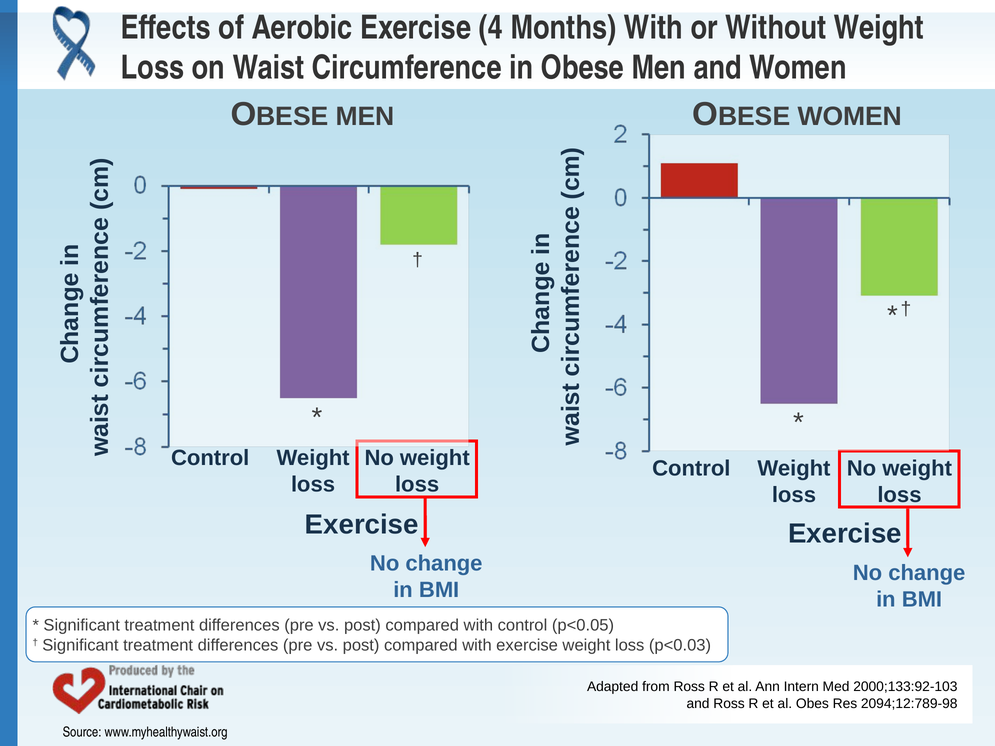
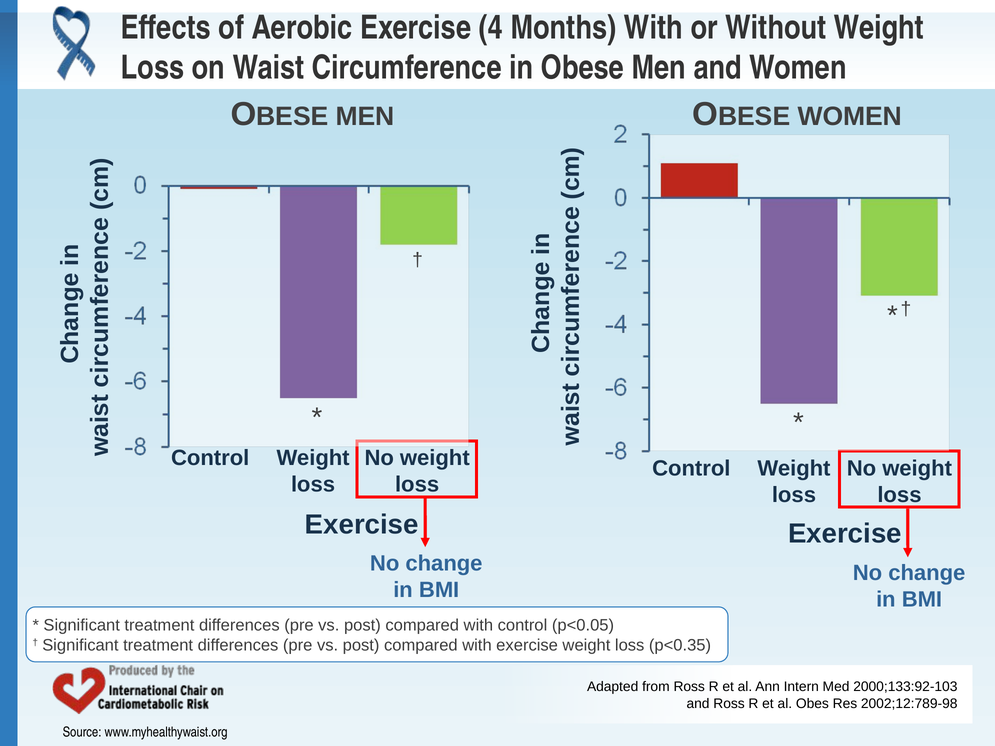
p<0.03: p<0.03 -> p<0.35 (680, 645)
2094;12:789-98: 2094;12:789-98 -> 2002;12:789-98 (909, 704)
